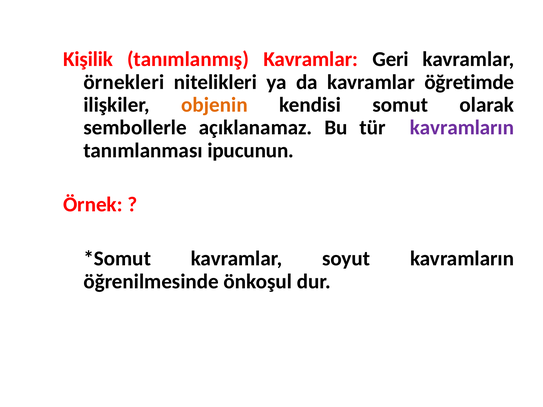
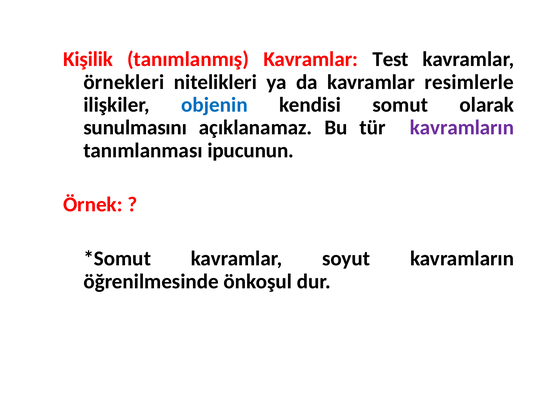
Geri: Geri -> Test (391, 59)
öğretimde: öğretimde -> resimlerle (469, 82)
objenin colour: orange -> blue (215, 105)
sembollerle: sembollerle -> sunulmasını (135, 128)
